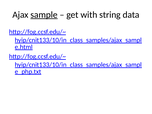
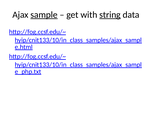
string underline: none -> present (110, 15)
